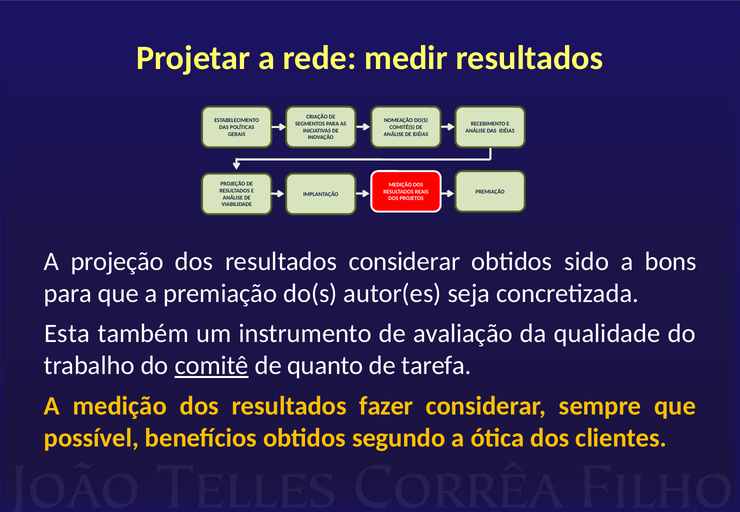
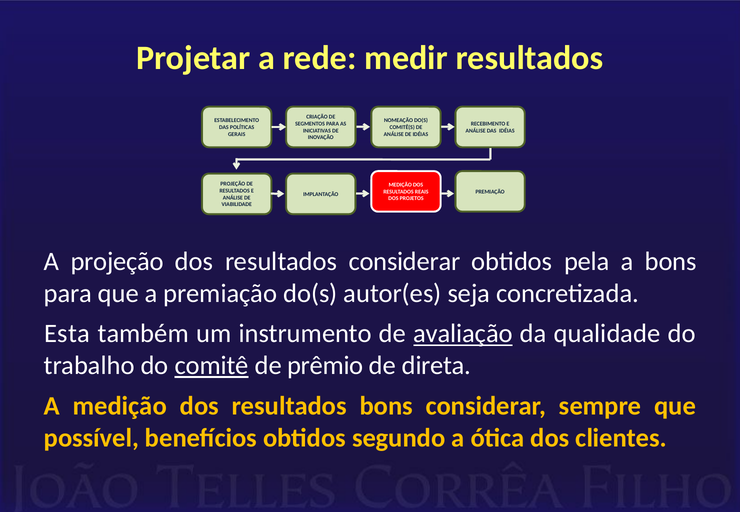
sido: sido -> pela (587, 262)
avaliação underline: none -> present (463, 334)
quanto: quanto -> prêmio (325, 366)
tarefa: tarefa -> direta (436, 366)
resultados fazer: fazer -> bons (386, 406)
